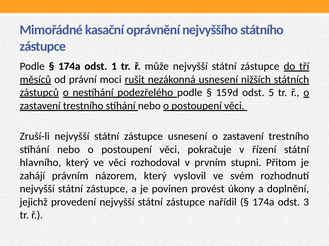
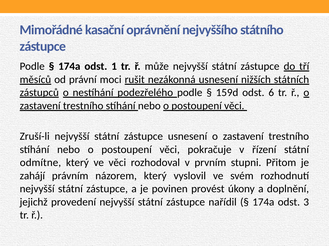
5: 5 -> 6 (271, 93)
hlavního: hlavního -> odmítne (40, 163)
